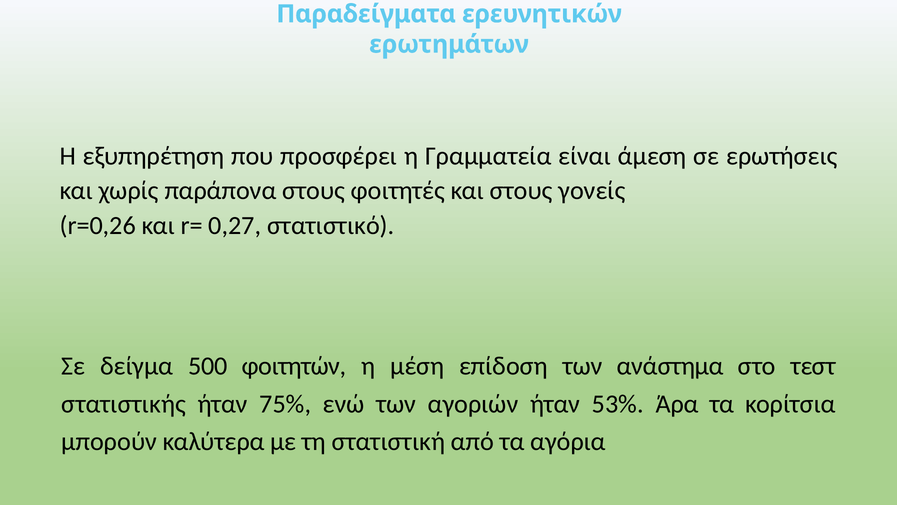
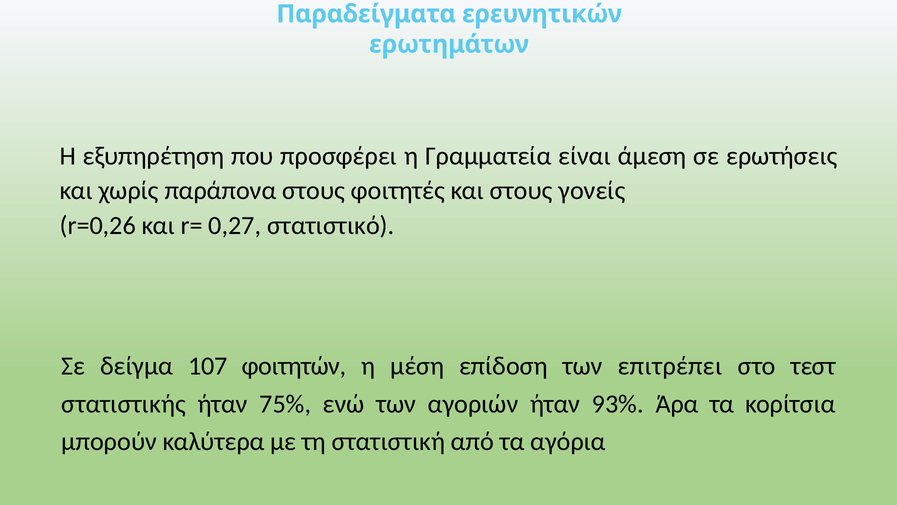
500: 500 -> 107 (208, 366)
ανάστημα: ανάστημα -> επιτρέπει (670, 366)
53%: 53% -> 93% (618, 404)
